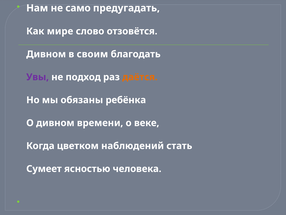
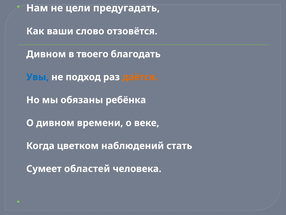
само: само -> цели (78, 8)
мире: мире -> ваши (60, 31)
своим: своим -> твоего (92, 54)
Увы colour: purple -> blue (38, 77)
ясностью: ясностью -> областей (87, 168)
